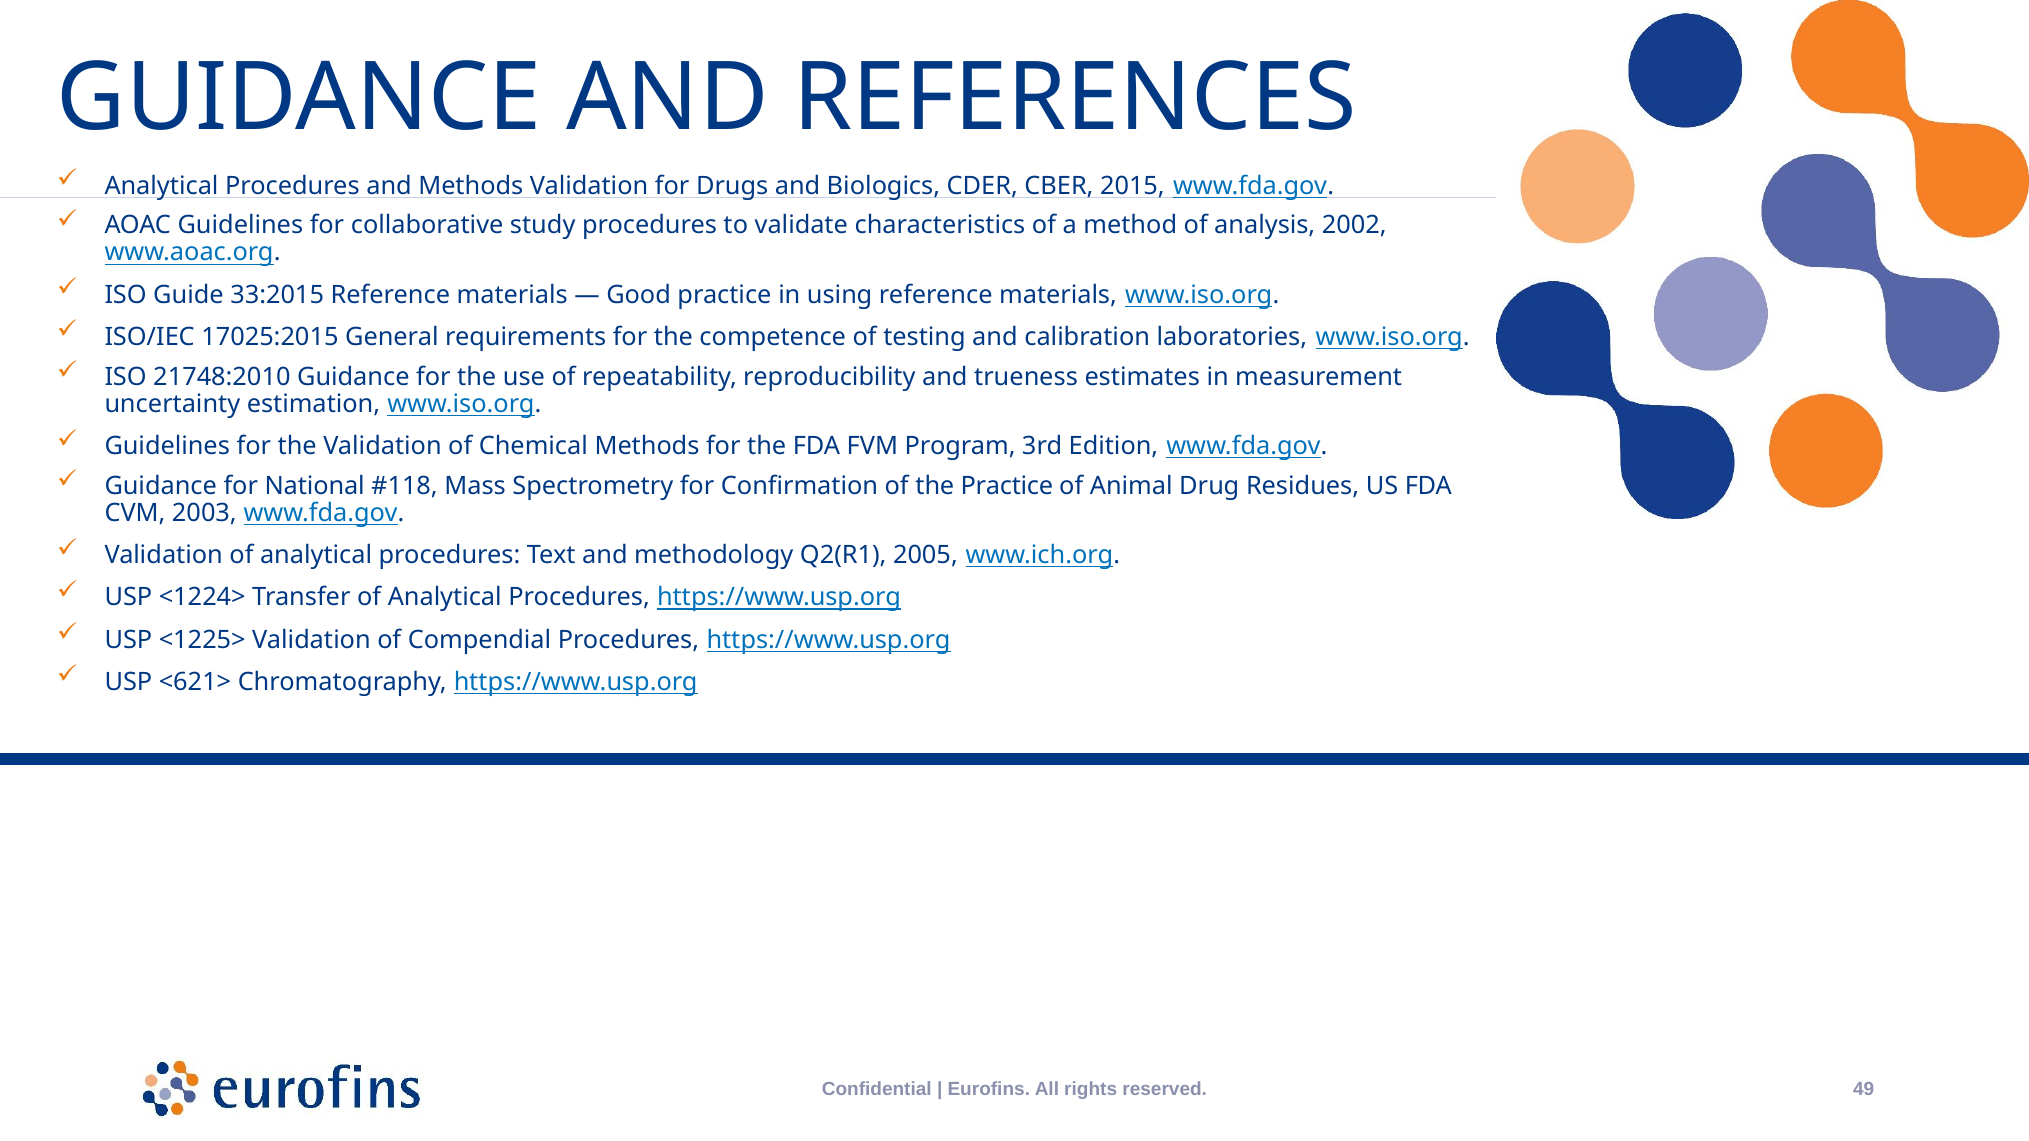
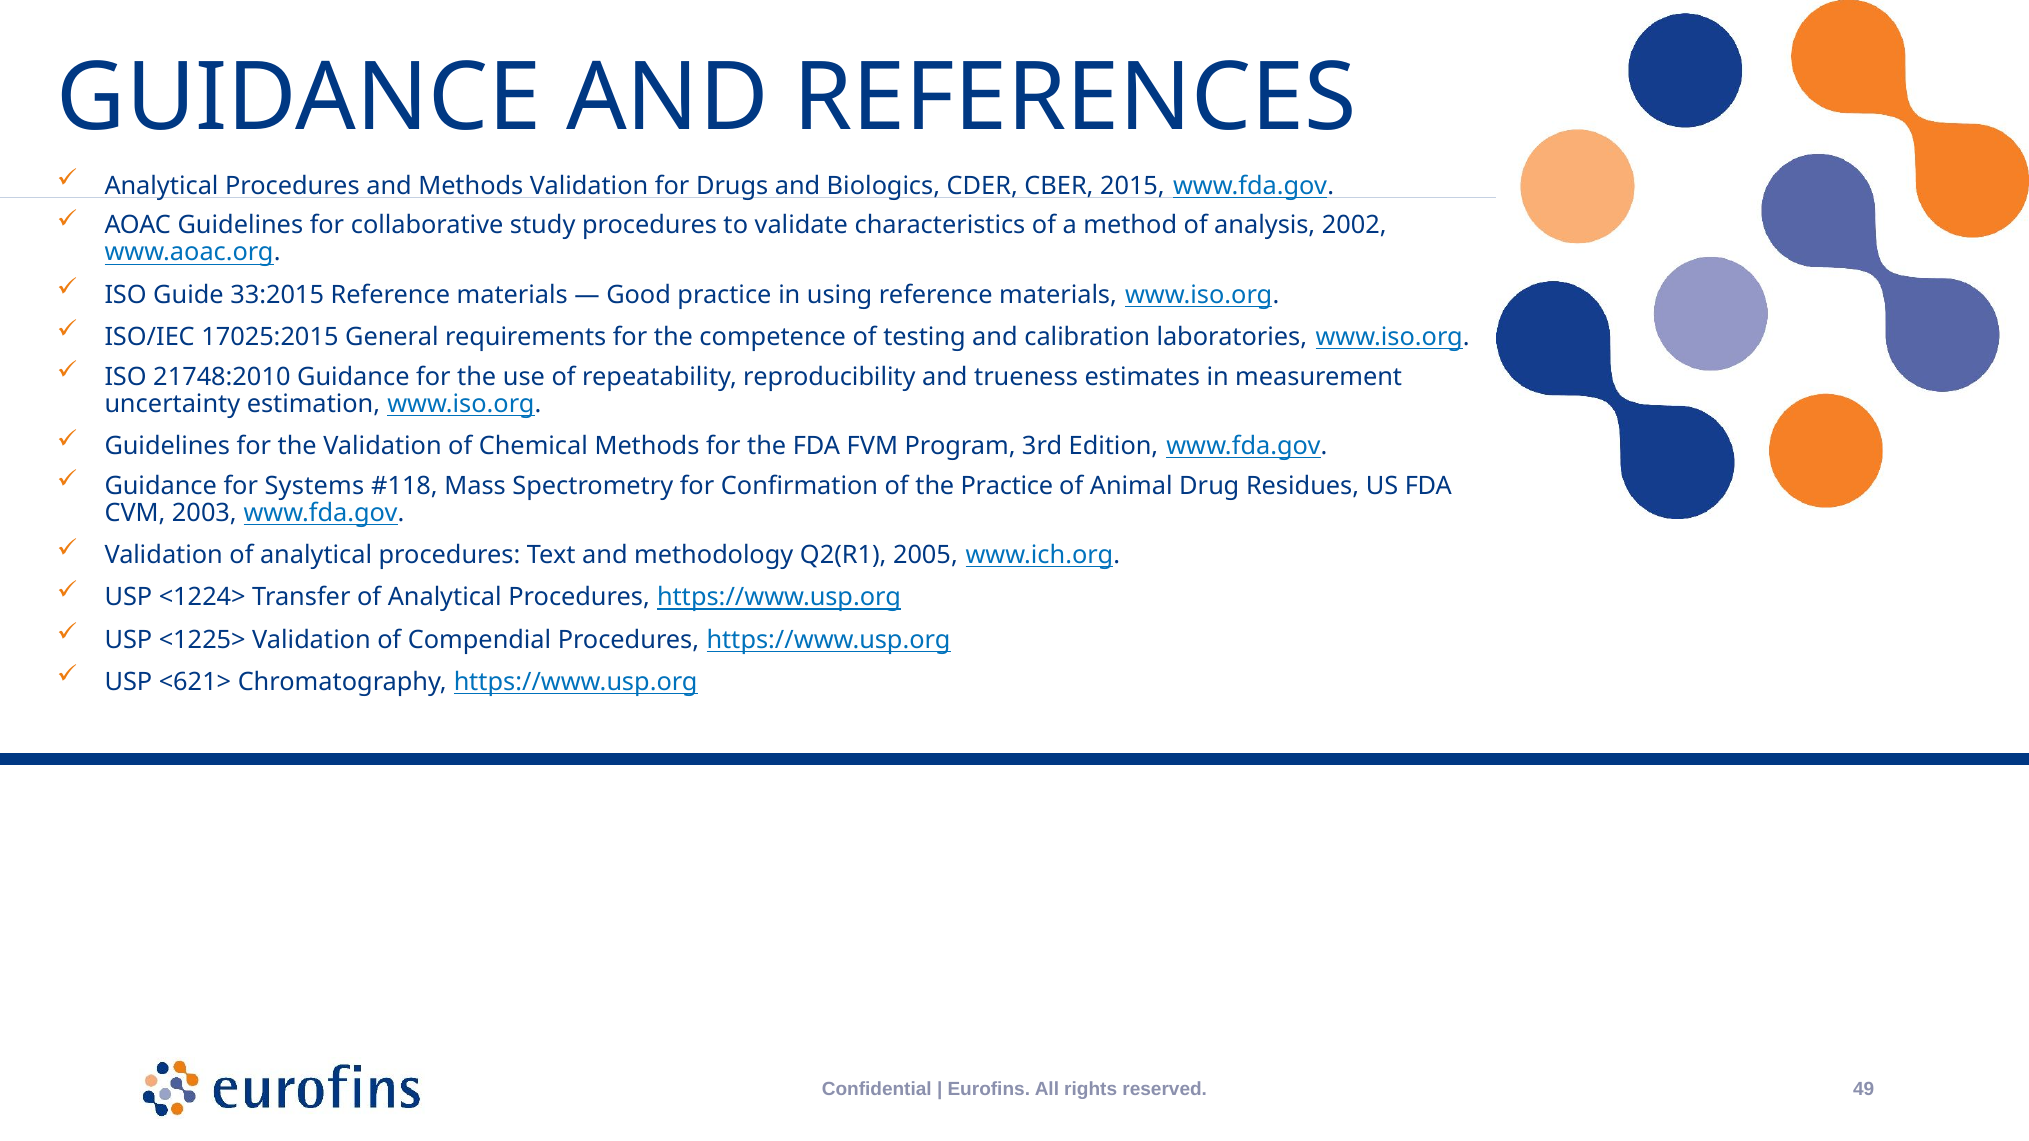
National: National -> Systems (314, 486)
